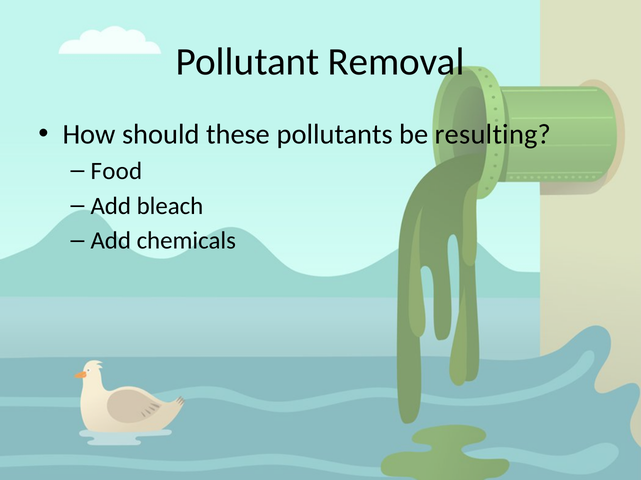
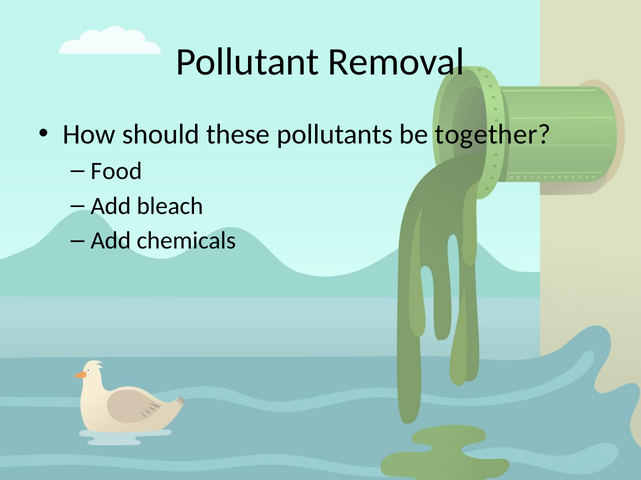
resulting: resulting -> together (493, 134)
